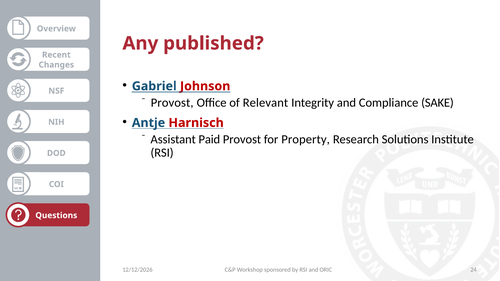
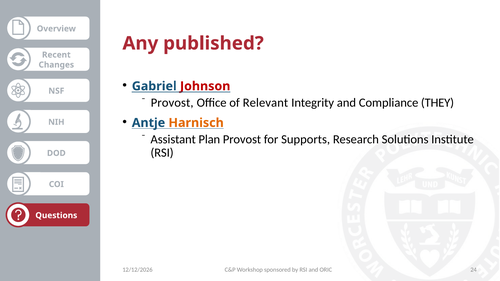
SAKE: SAKE -> THEY (437, 103)
Harnisch colour: red -> orange (196, 123)
Paid: Paid -> Plan (209, 139)
Property: Property -> Supports (306, 139)
